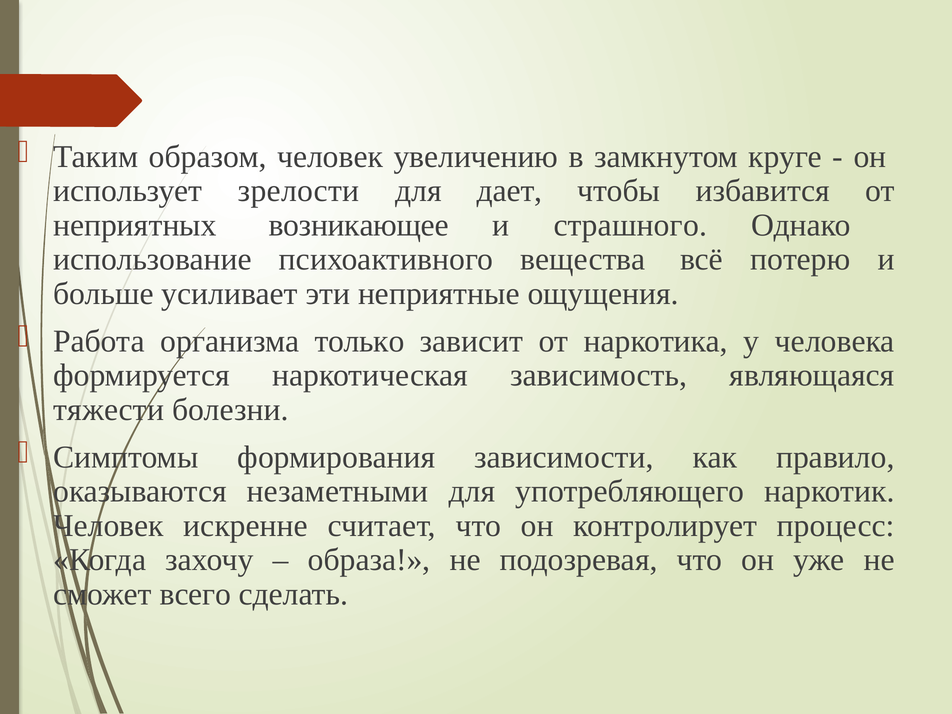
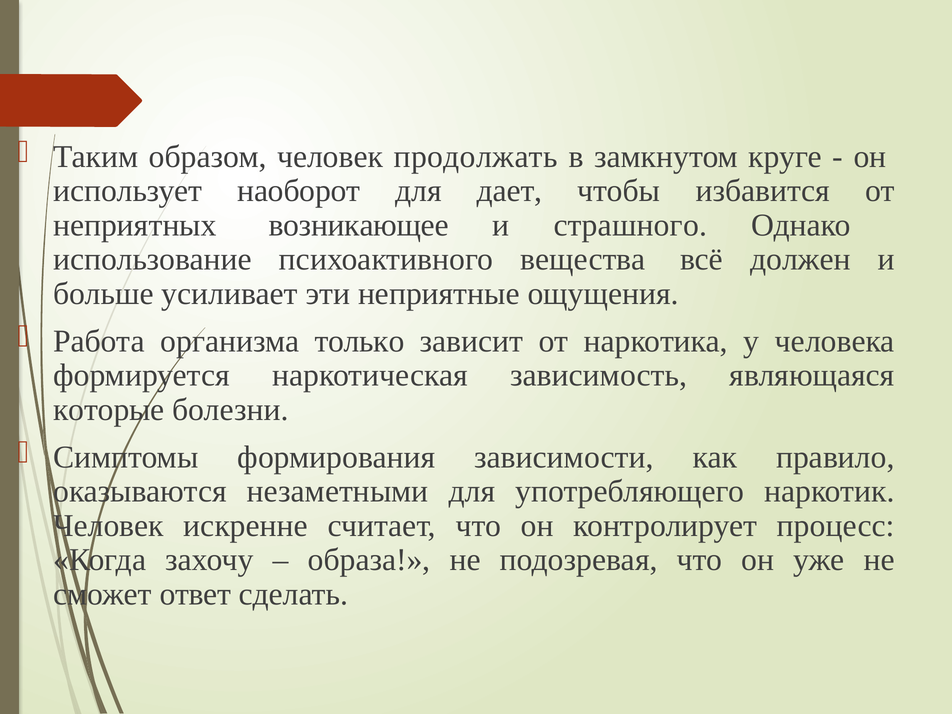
увеличению: увеличению -> продолжать (476, 157)
зрелости: зрелости -> наоборот (299, 191)
потерю: потерю -> должен (800, 259)
тяжести: тяжести -> которые (109, 410)
всего: всего -> ответ (195, 594)
